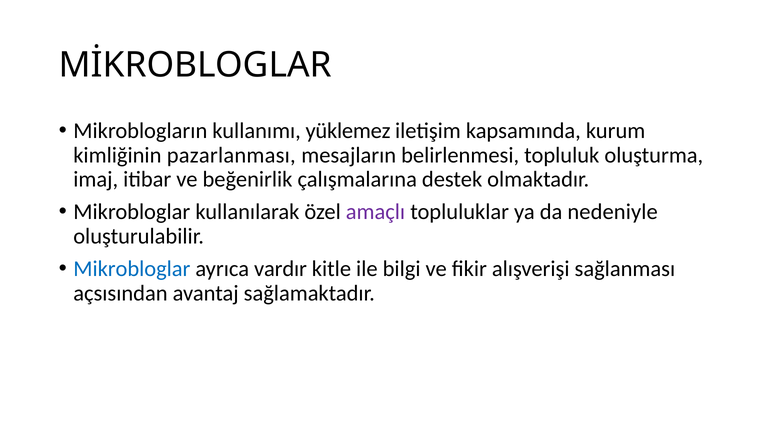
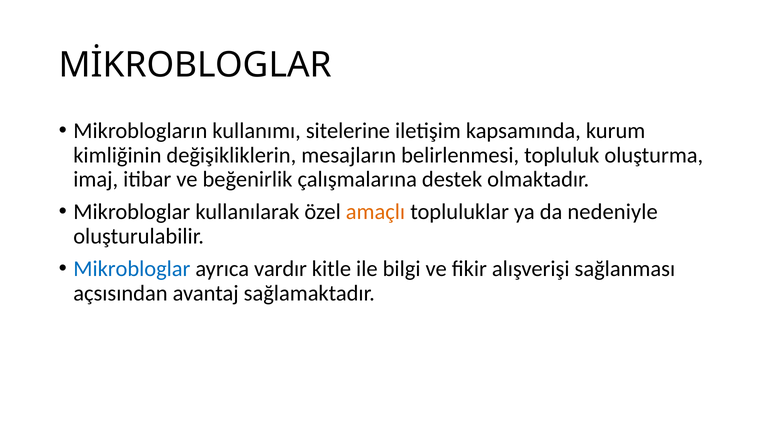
yüklemez: yüklemez -> sitelerine (348, 131)
pazarlanması: pazarlanması -> değişikliklerin (231, 155)
amaçlı colour: purple -> orange (375, 212)
